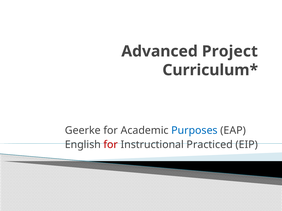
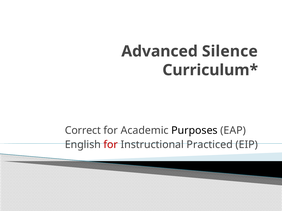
Project: Project -> Silence (230, 51)
Geerke: Geerke -> Correct (83, 131)
Purposes colour: blue -> black (195, 131)
